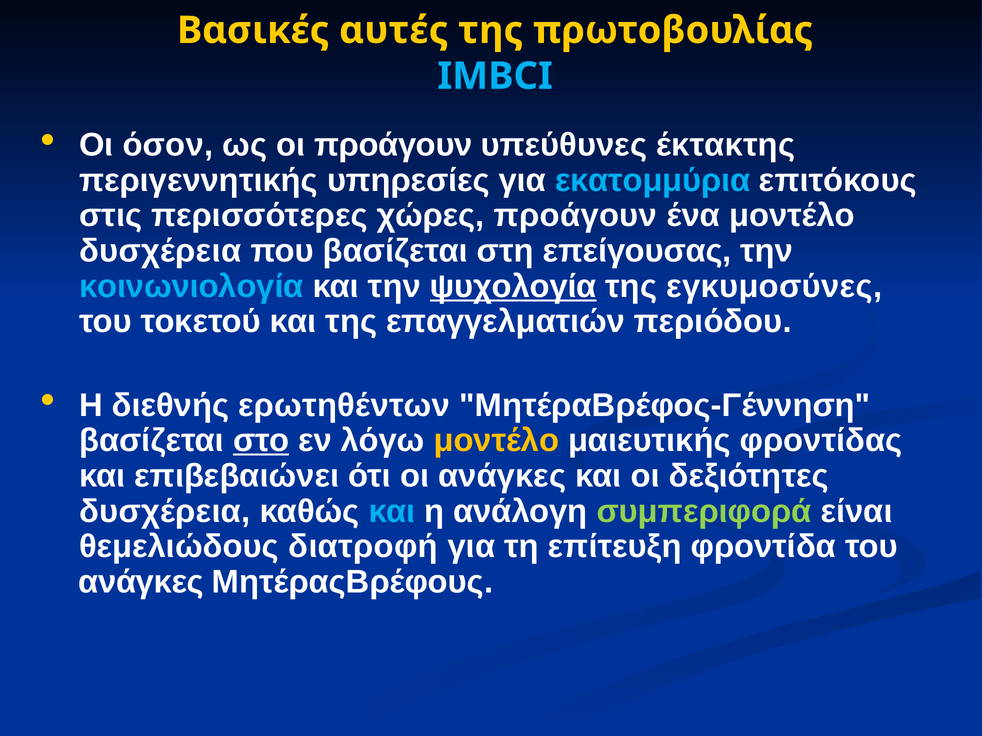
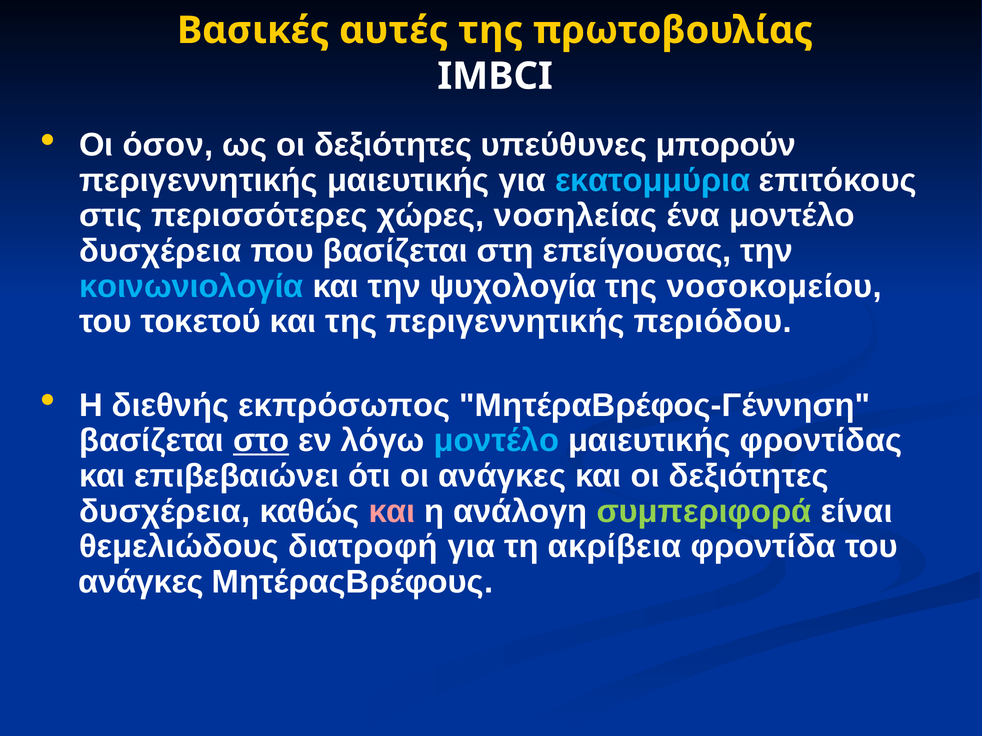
IMBCI colour: light blue -> white (495, 76)
ως οι προάγουν: προάγουν -> δεξιότητες (393, 145)
έκτακτης: έκτακτης -> μπορούν (726, 145)
περιγεννητικής υπηρεσίες: υπηρεσίες -> μαιευτικής (408, 180)
χώρες προάγουν: προάγουν -> νοσηλείας (576, 216)
ψυχολογία underline: present -> none (513, 286)
εγκυμοσύνες: εγκυμοσύνες -> νοσοκομείου (774, 286)
της επαγγελματιών: επαγγελματιών -> περιγεννητικής (505, 322)
ερωτηθέντων: ερωτηθέντων -> εκπρόσωπος (344, 406)
μοντέλο colour: yellow -> light blue (496, 441)
και colour: light blue -> pink (392, 512)
επίτευξη: επίτευξη -> ακρίβεια (615, 547)
